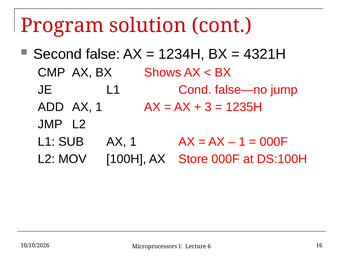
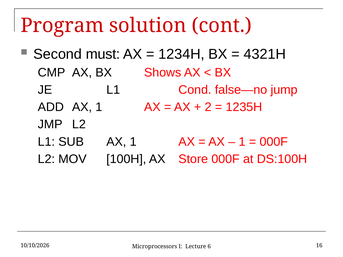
false: false -> must (103, 54)
3: 3 -> 2 (208, 107)
